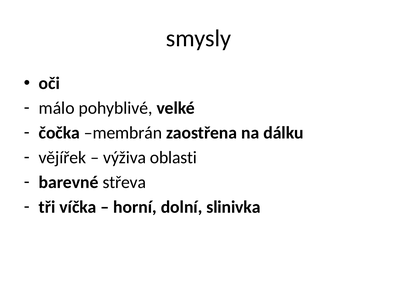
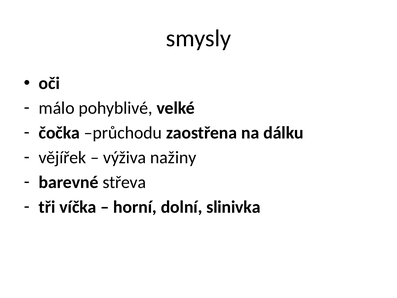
membrán: membrán -> průchodu (123, 133)
oblasti: oblasti -> nažiny (173, 157)
